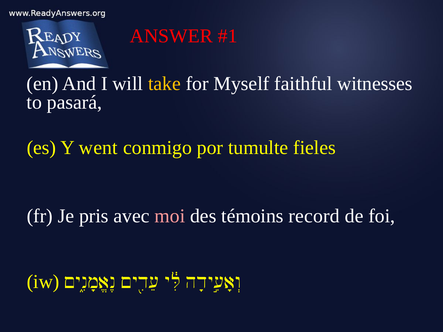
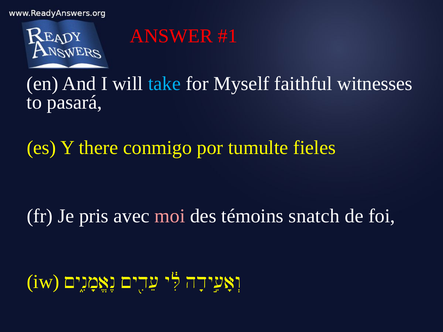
take colour: yellow -> light blue (164, 84)
went: went -> there (98, 148)
record: record -> snatch (314, 216)
